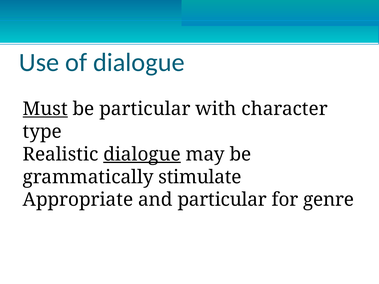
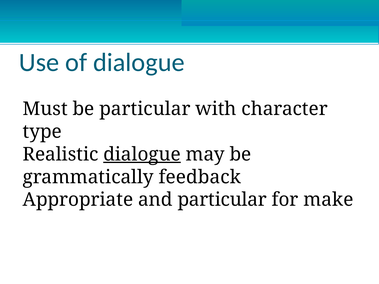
Must underline: present -> none (45, 109)
stimulate: stimulate -> feedback (200, 177)
genre: genre -> make (328, 200)
